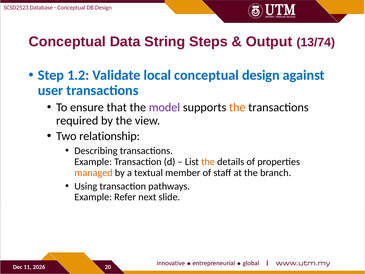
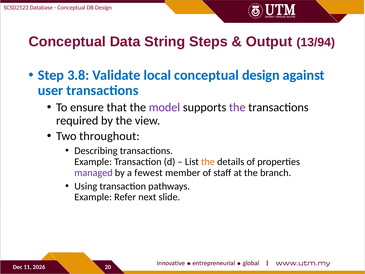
13/74: 13/74 -> 13/94 (316, 42)
1.2: 1.2 -> 3.8 (78, 75)
the colour: orange -> purple (237, 107)
relationship: relationship -> throughout (109, 136)
managed colour: orange -> purple (93, 173)
textual: textual -> fewest (148, 173)
